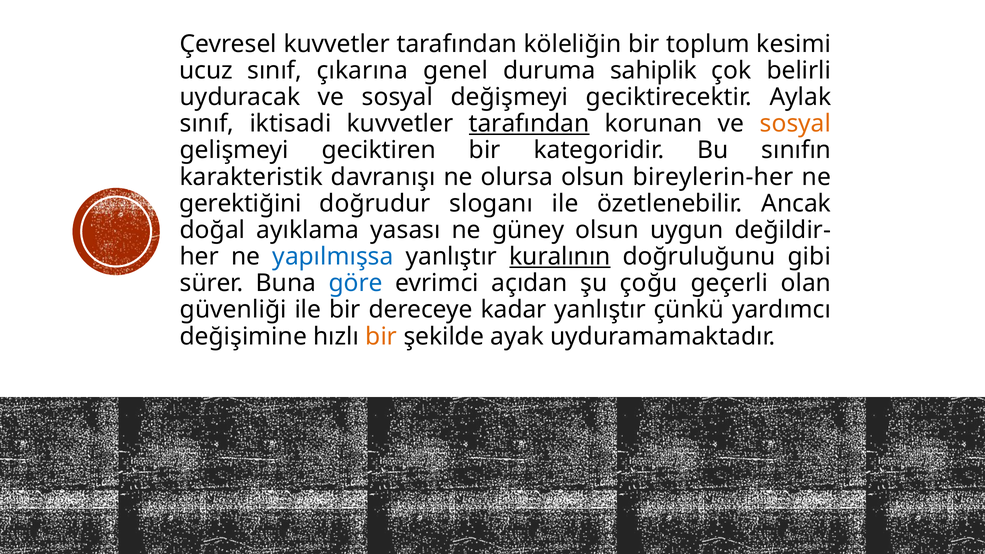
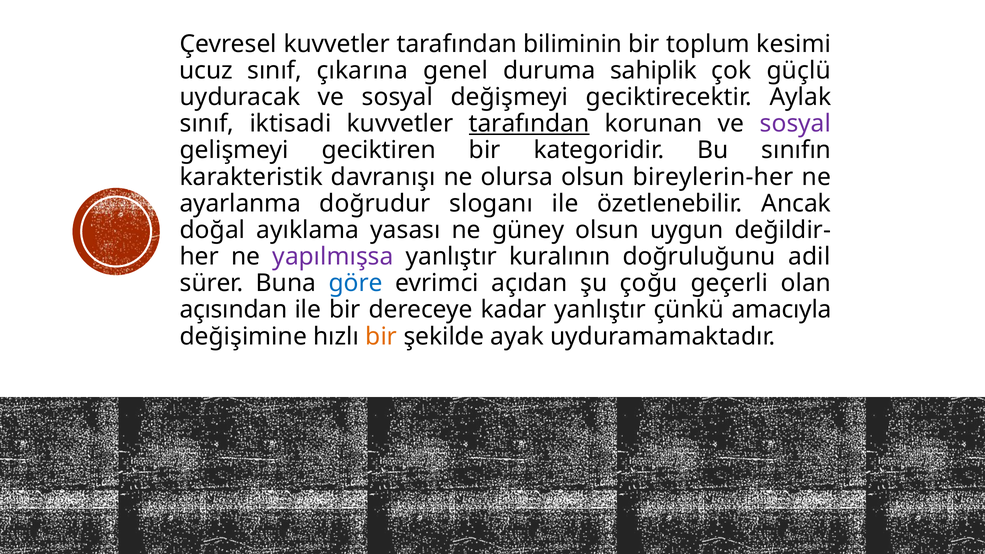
köleliğin: köleliğin -> biliminin (573, 44)
belirli: belirli -> güçlü (799, 71)
sosyal colour: orange -> purple (795, 124)
gerektiğini: gerektiğini -> ayarlanma (240, 204)
yapılmışsa colour: blue -> purple (333, 257)
kuralının underline: present -> none (560, 257)
gibi: gibi -> adil (809, 257)
güvenliği: güvenliği -> açısından (233, 310)
yardımcı: yardımcı -> amacıyla (782, 310)
